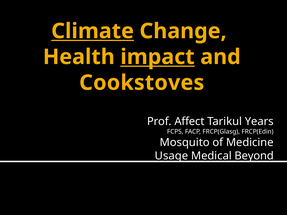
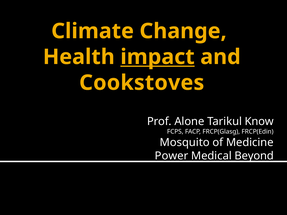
Climate underline: present -> none (93, 31)
Affect: Affect -> Alone (189, 121)
Years: Years -> Know (259, 121)
Usage: Usage -> Power (172, 156)
